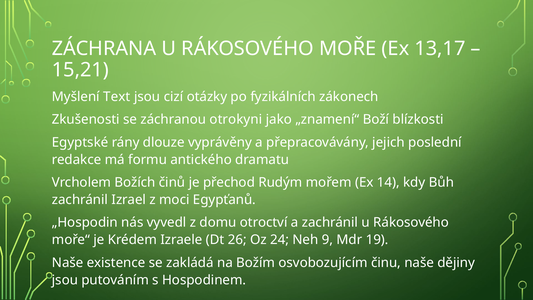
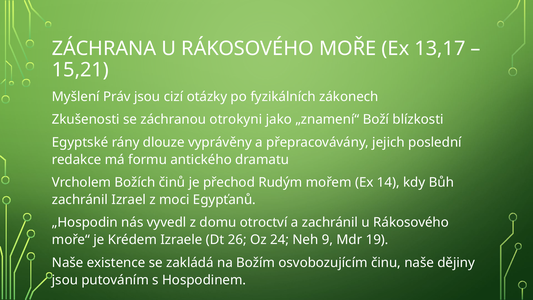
Text: Text -> Práv (117, 97)
